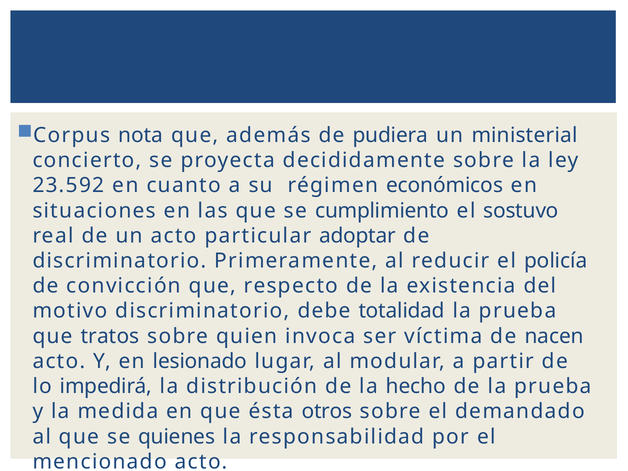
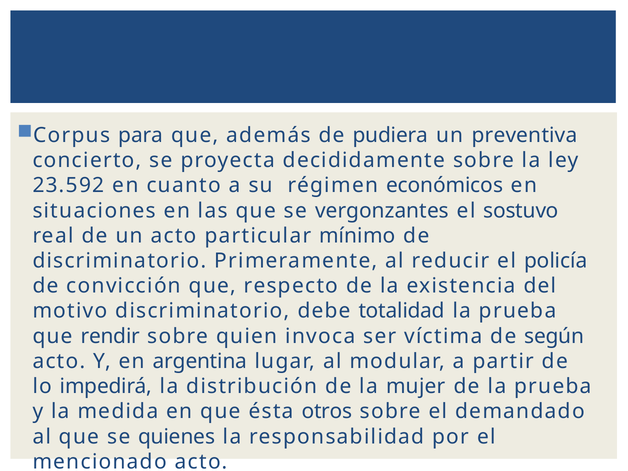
nota: nota -> para (141, 135)
ministerial: ministerial -> preventiva (525, 135)
cumplimiento: cumplimiento -> vergonzantes (382, 211)
adoptar: adoptar -> mínimo (357, 236)
tratos: tratos -> rendir (110, 336)
nacen: nacen -> según (554, 336)
lesionado: lesionado -> argentina (200, 361)
hecho: hecho -> mujer (416, 386)
